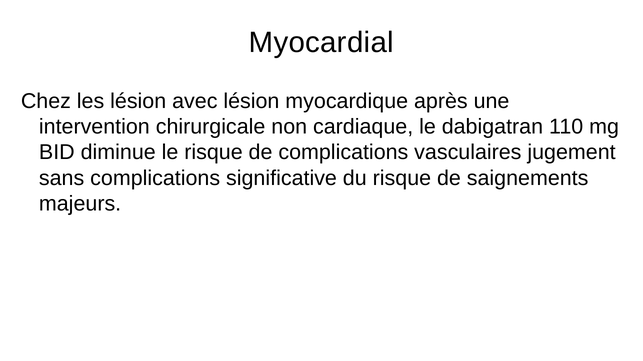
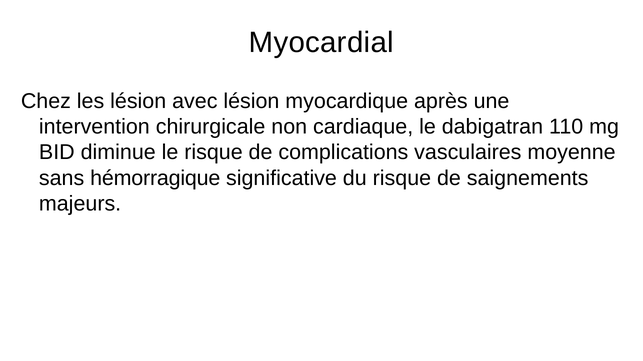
jugement: jugement -> moyenne (572, 153)
sans complications: complications -> hémorragique (155, 178)
